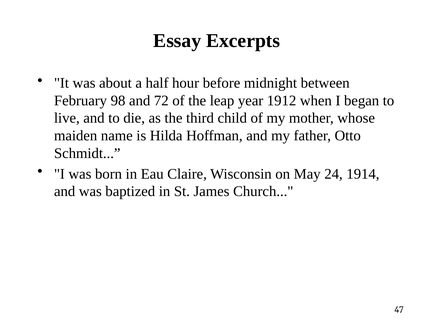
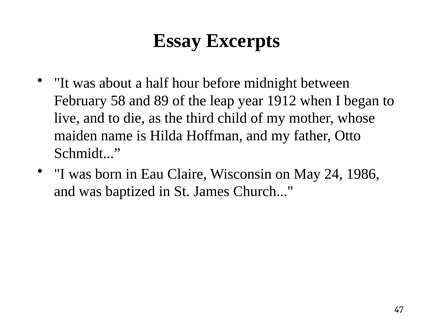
98: 98 -> 58 (118, 101)
72: 72 -> 89 (161, 101)
1914: 1914 -> 1986 (363, 174)
